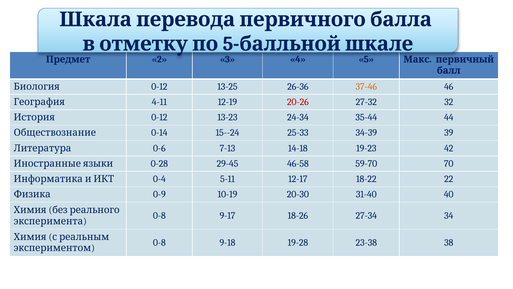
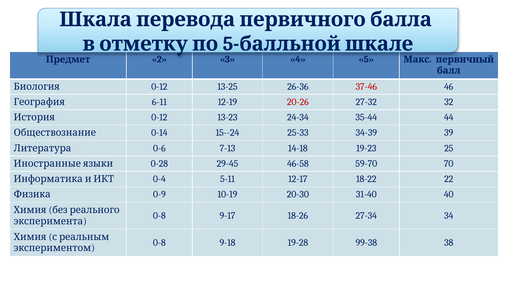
37-46 colour: orange -> red (366, 86)
4-11: 4-11 -> 6-11 (159, 102)
42: 42 -> 25 (449, 148)
23-38: 23-38 -> 99-38 (366, 242)
